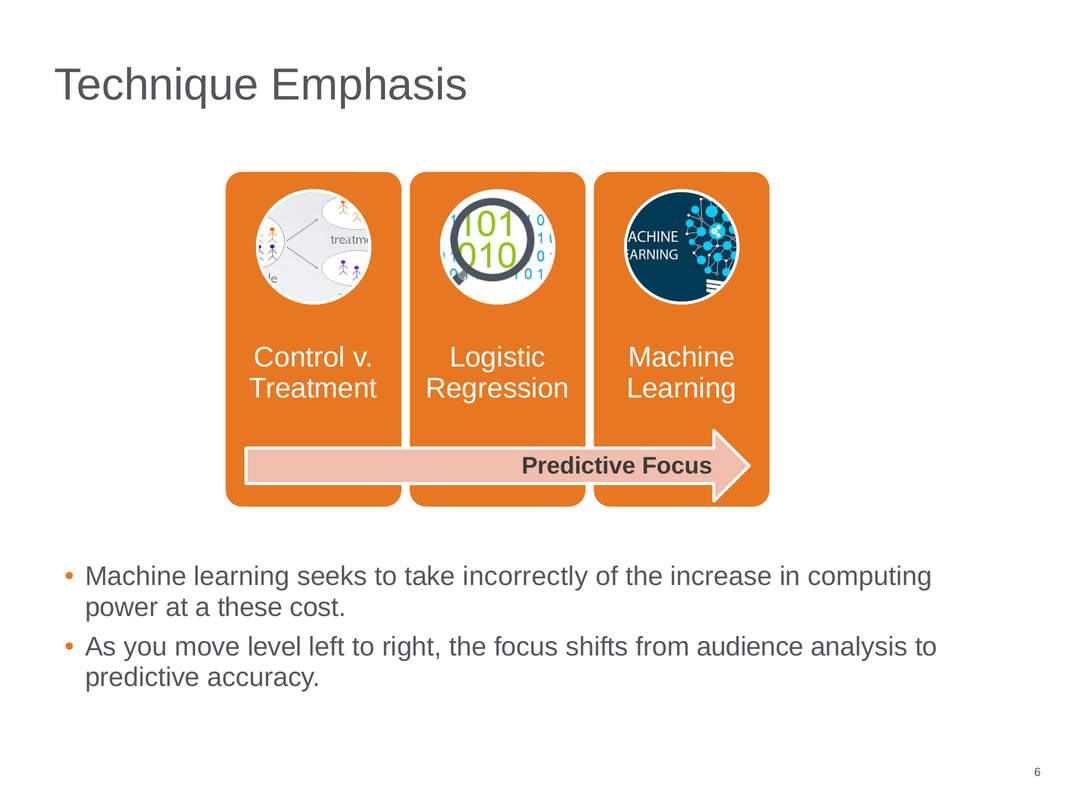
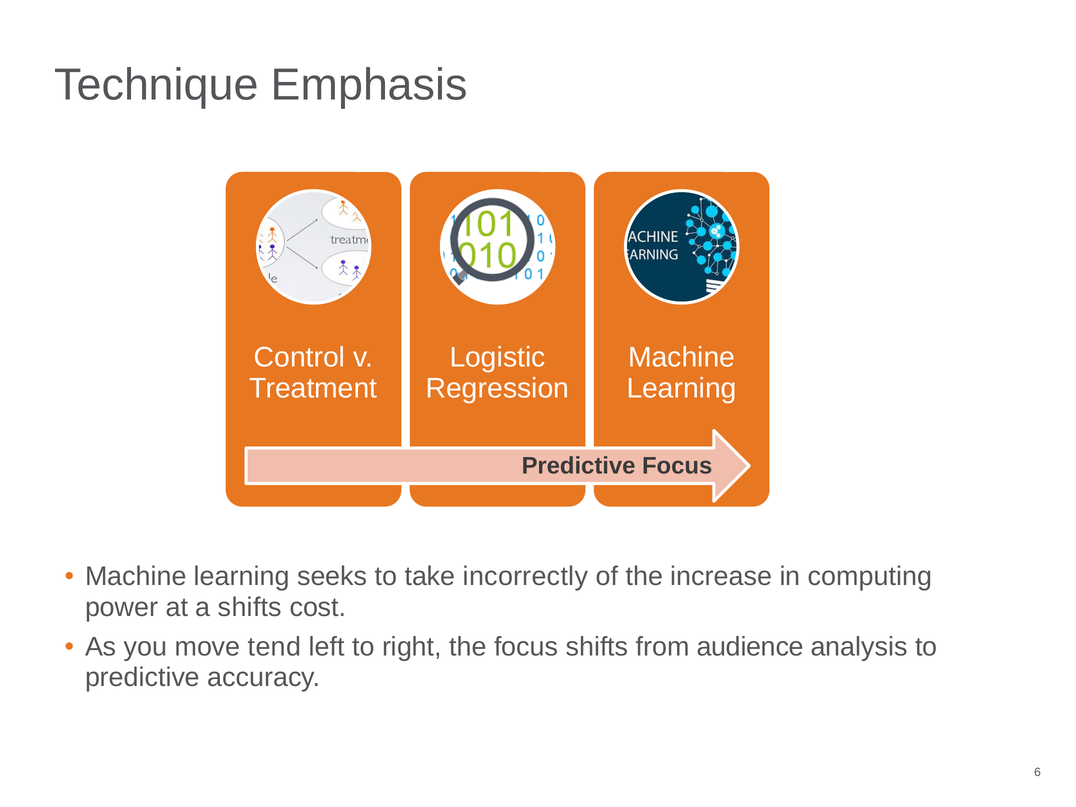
a these: these -> shifts (250, 607)
level: level -> tend (274, 647)
